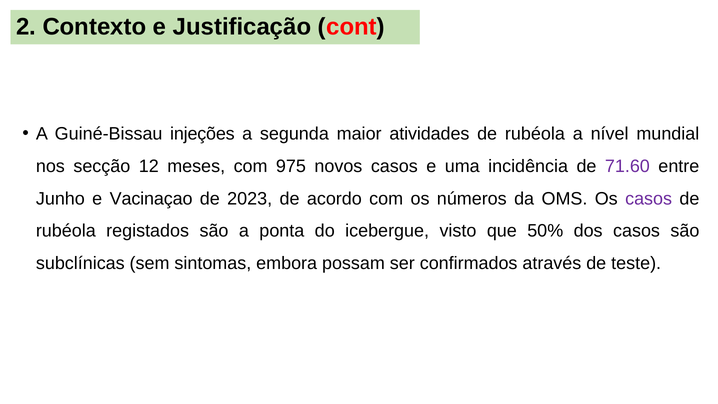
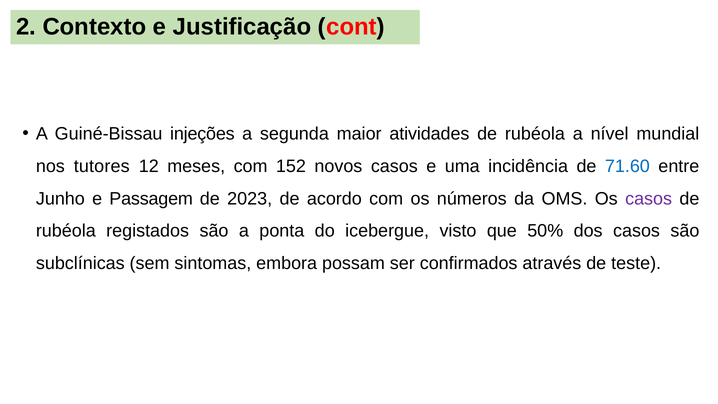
secção: secção -> tutores (102, 166)
975: 975 -> 152 (291, 166)
71.60 colour: purple -> blue (627, 166)
Vacinaçao: Vacinaçao -> Passagem (151, 199)
